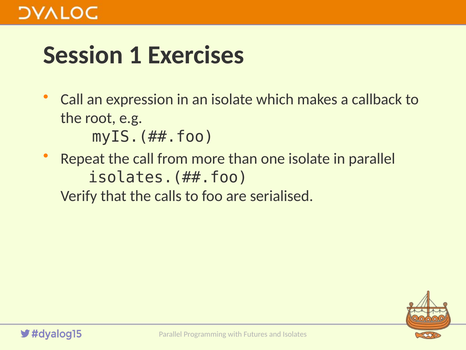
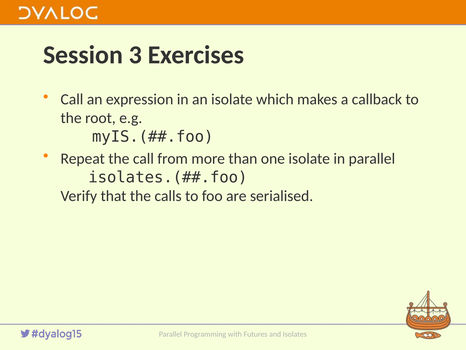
1: 1 -> 3 (135, 55)
